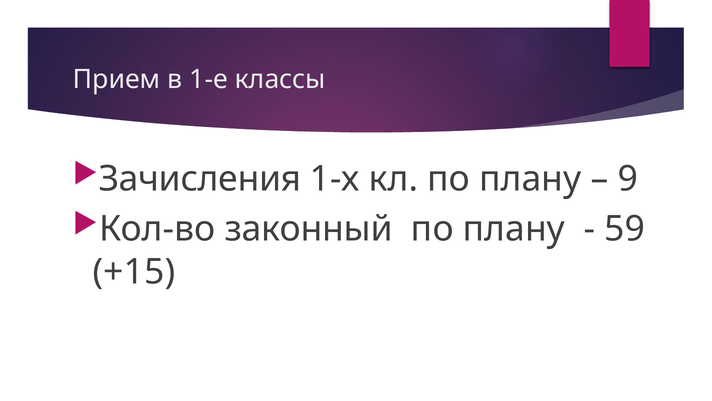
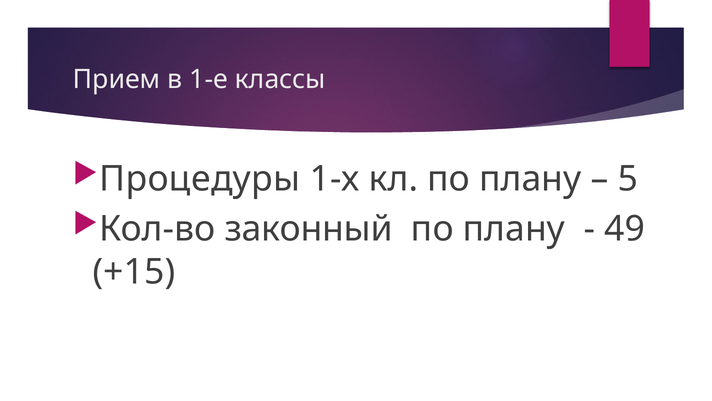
Зачисления: Зачисления -> Процедуры (200, 179)
9: 9 -> 5 (628, 179)
59: 59 -> 49 (625, 229)
